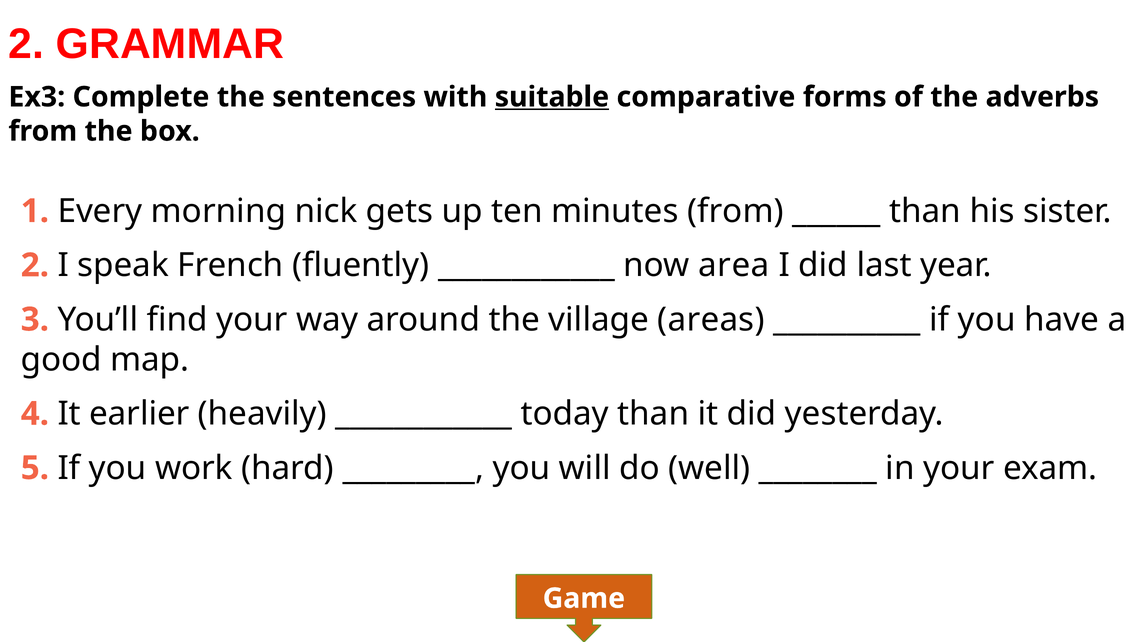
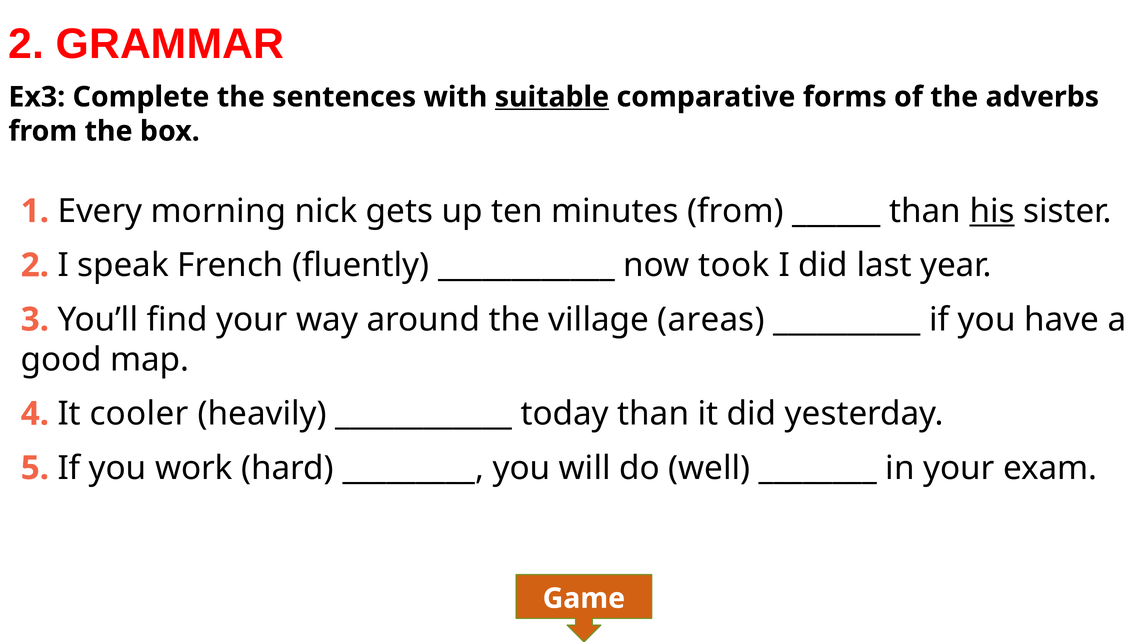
his underline: none -> present (992, 211)
area: area -> took (734, 265)
earlier: earlier -> cooler (139, 414)
